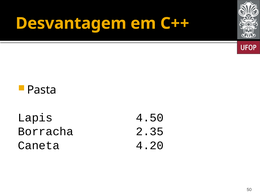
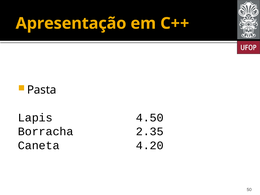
Desvantagem: Desvantagem -> Apresentação (71, 23)
